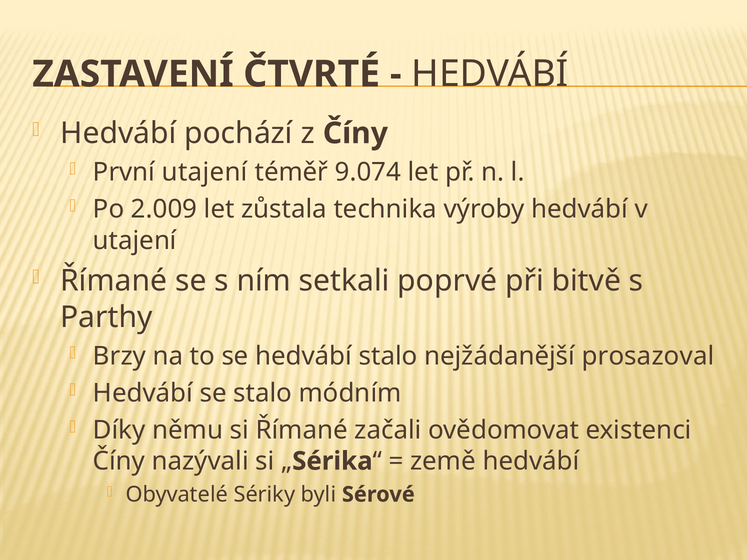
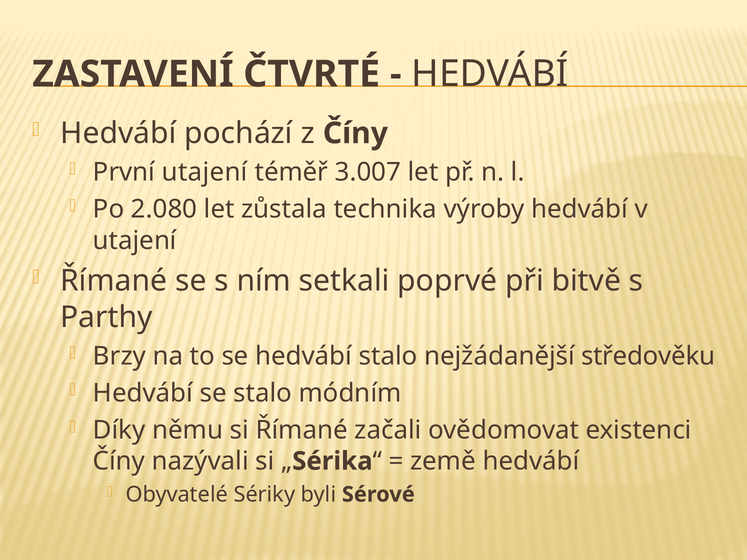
9.074: 9.074 -> 3.007 (368, 173)
2.009: 2.009 -> 2.080 (164, 209)
prosazoval: prosazoval -> středověku (648, 356)
